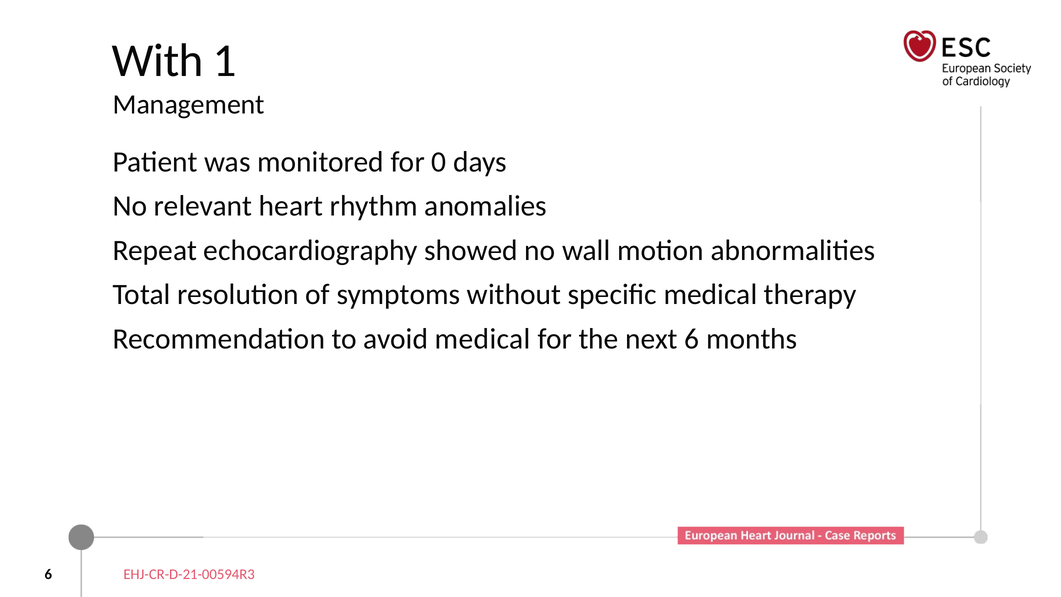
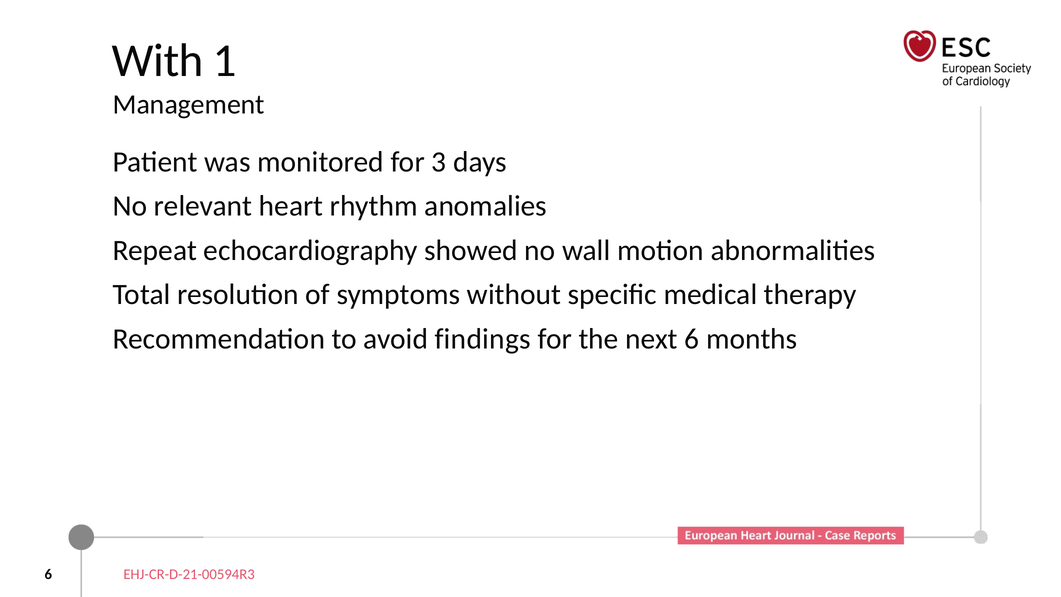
0: 0 -> 3 (439, 162)
avoid medical: medical -> findings (483, 339)
